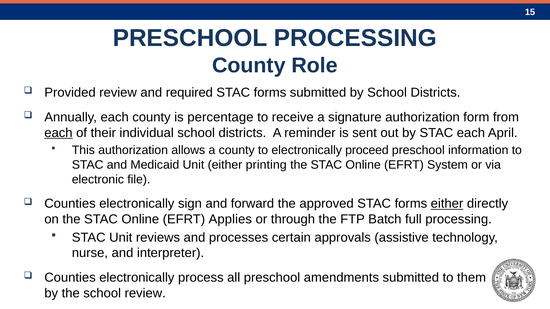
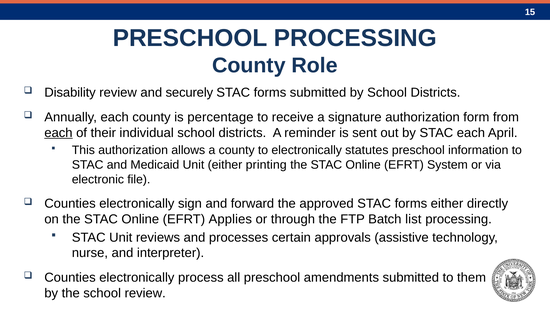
Provided: Provided -> Disability (70, 93)
required: required -> securely (189, 93)
proceed: proceed -> statutes (367, 150)
either underline: present -> none (447, 204)
full: full -> list (413, 220)
